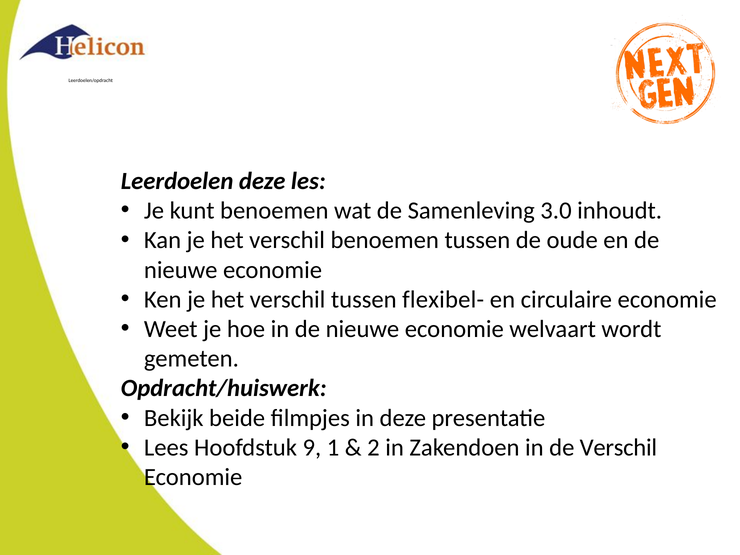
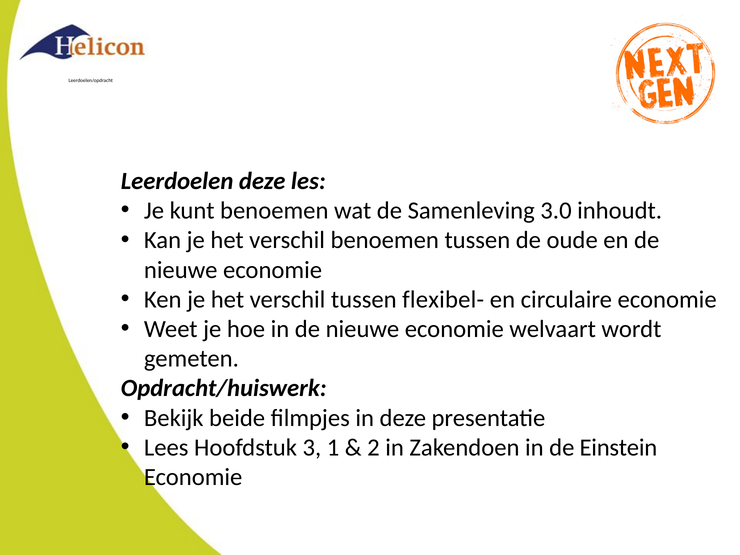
9: 9 -> 3 (312, 448)
de Verschil: Verschil -> Einstein (618, 448)
